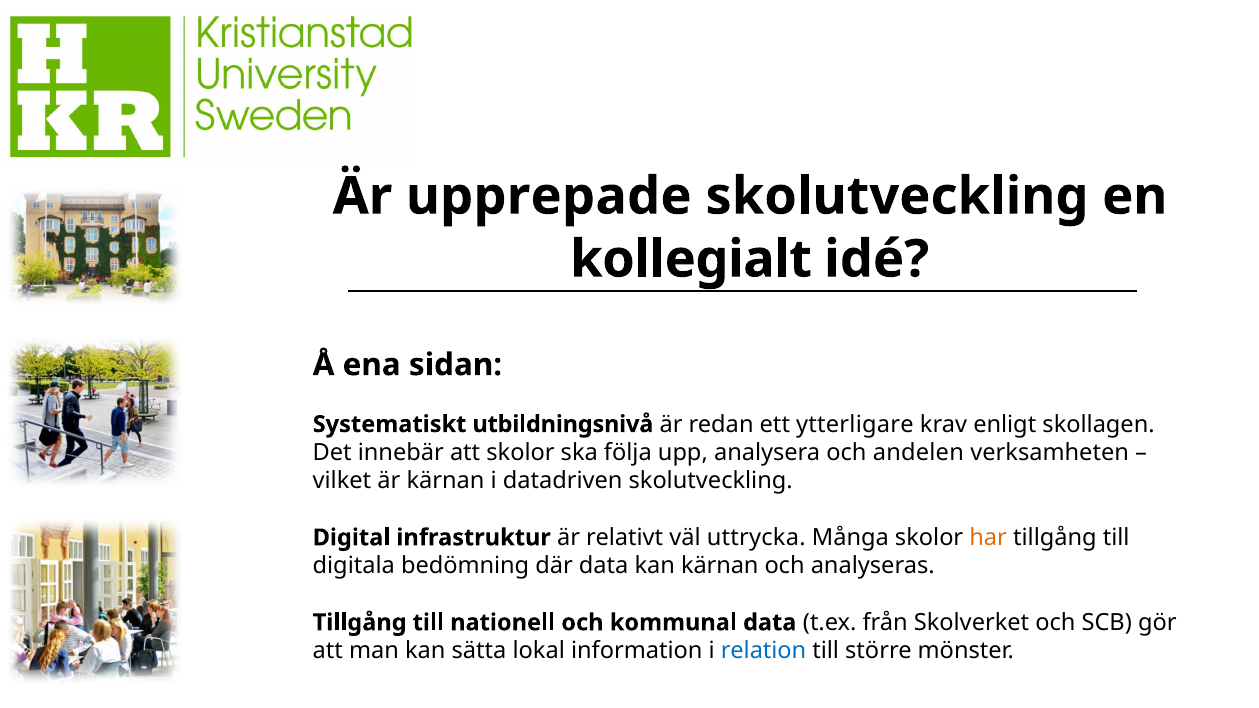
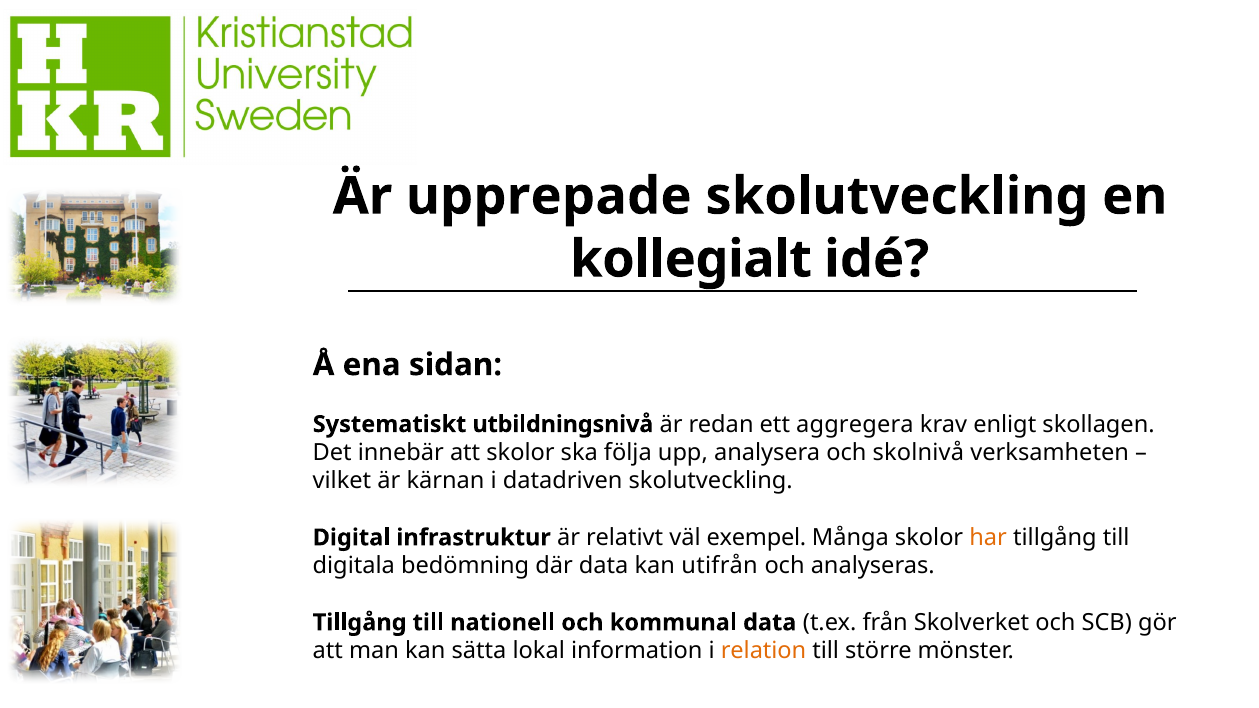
ytterligare: ytterligare -> aggregera (855, 424)
andelen: andelen -> skolnivå (918, 453)
uttrycka: uttrycka -> exempel (756, 538)
kan kärnan: kärnan -> utifrån (720, 566)
relation colour: blue -> orange (764, 651)
